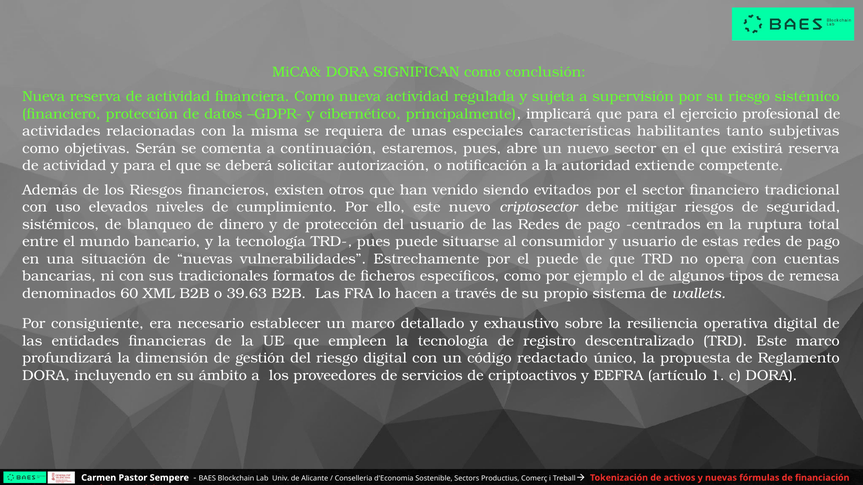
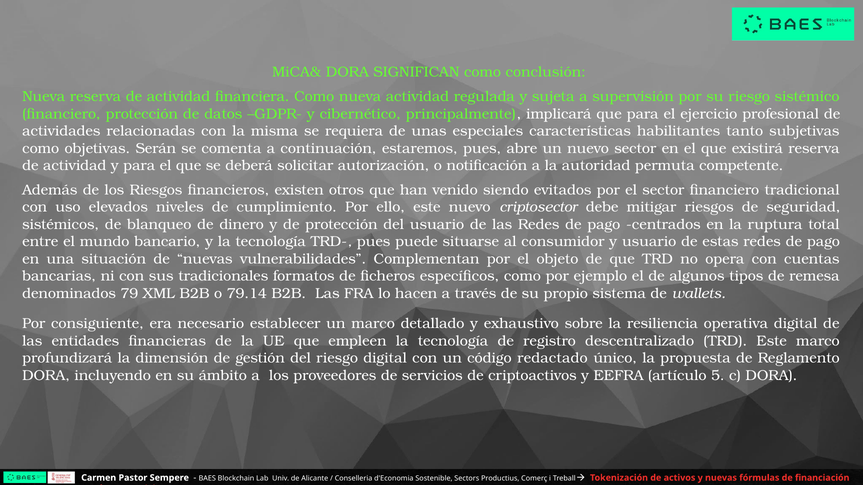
extiende: extiende -> permuta (665, 166)
Estrechamente: Estrechamente -> Complementan (426, 259)
el puede: puede -> objeto (557, 259)
60: 60 -> 79 (129, 294)
39.63: 39.63 -> 79.14 (247, 294)
1: 1 -> 5 (718, 376)
